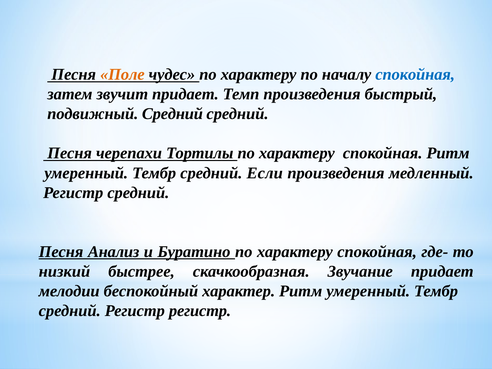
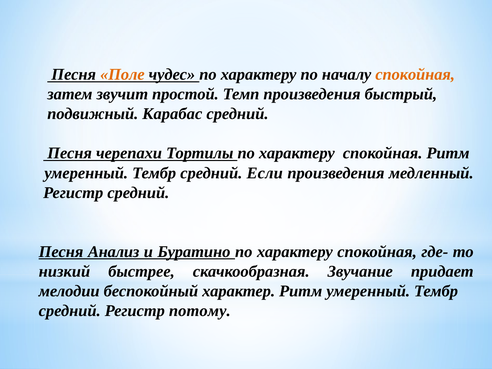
спокойная colour: blue -> orange (415, 75)
звучит придает: придает -> простой (185, 94)
подвижный Средний: Средний -> Карабас (172, 114)
Регистр регистр: регистр -> потому (200, 311)
